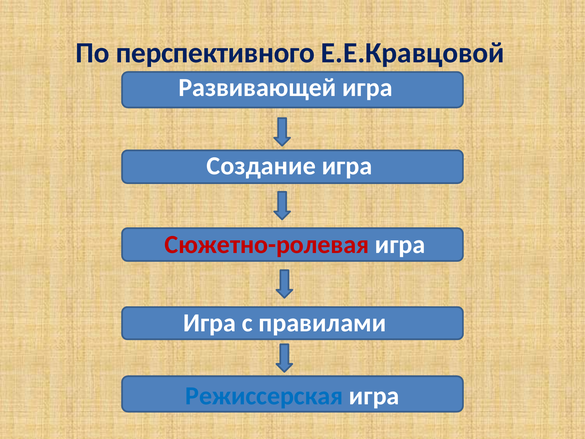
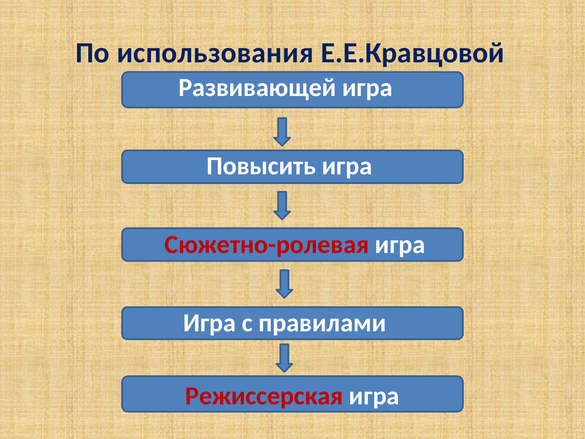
перспективного: перспективного -> использования (215, 53)
Создание: Создание -> Повысить (261, 166)
Режиссерская colour: blue -> red (264, 396)
